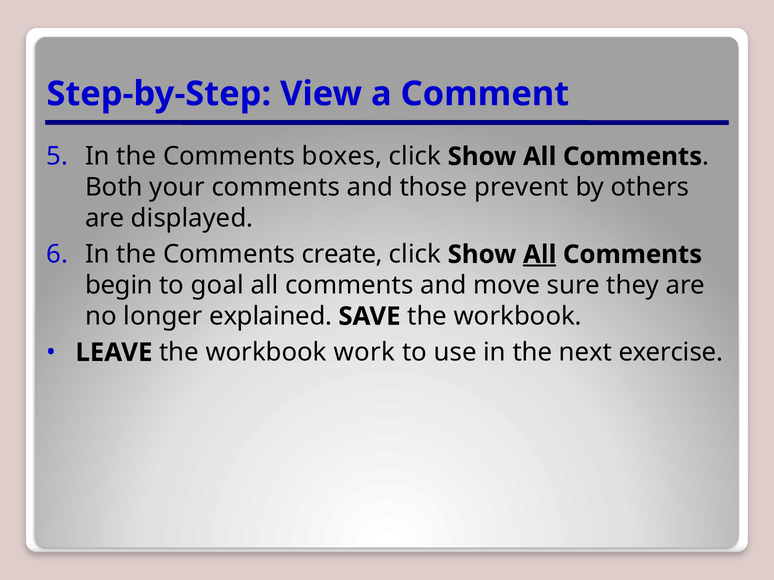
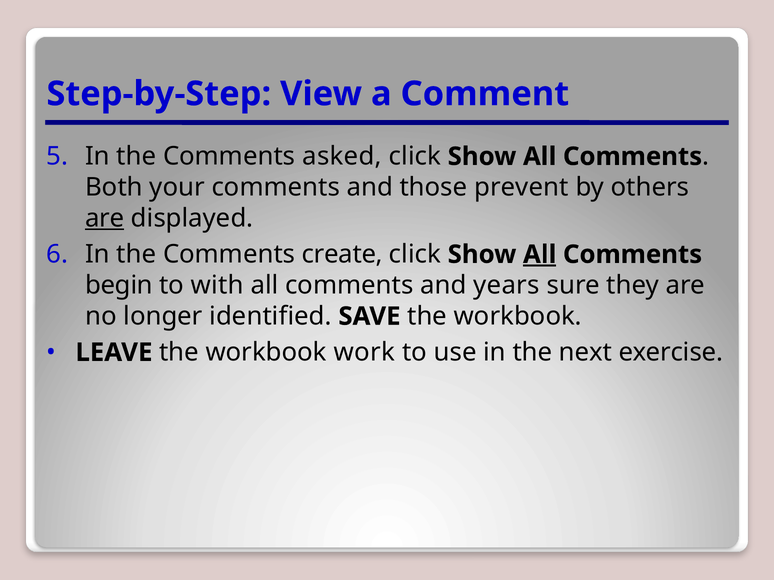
boxes: boxes -> asked (342, 157)
are underline: none -> present (105, 219)
goal: goal -> with (217, 286)
move: move -> years (506, 286)
explained: explained -> identified (271, 317)
